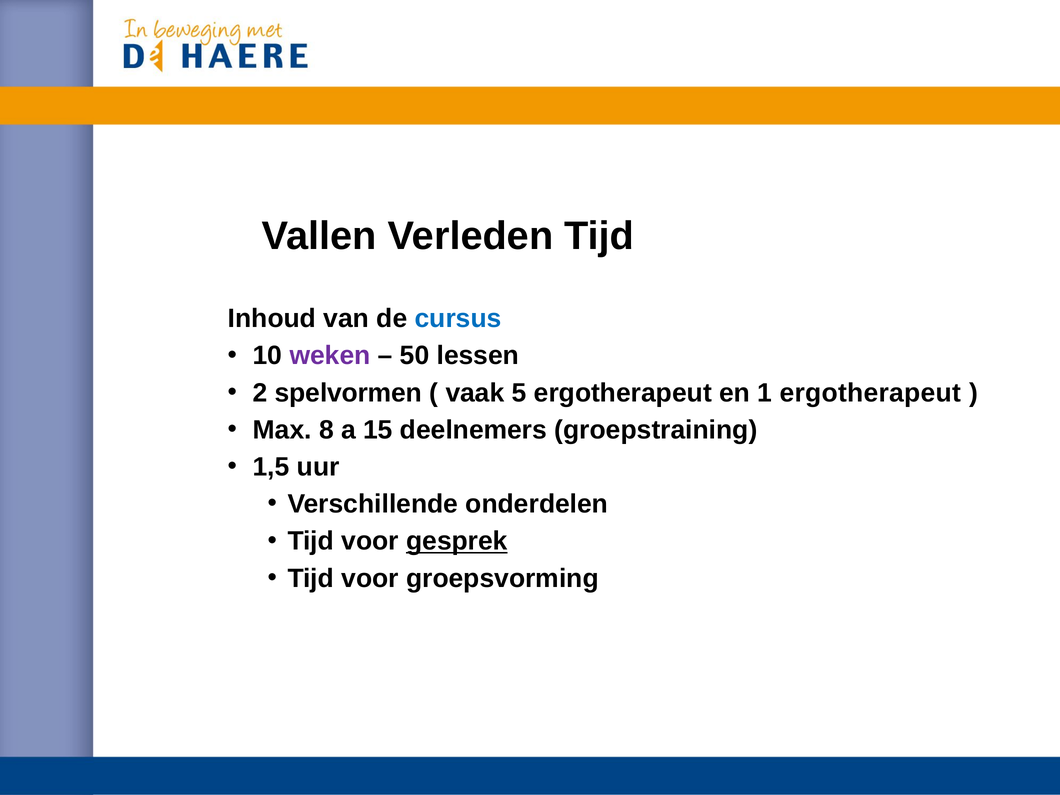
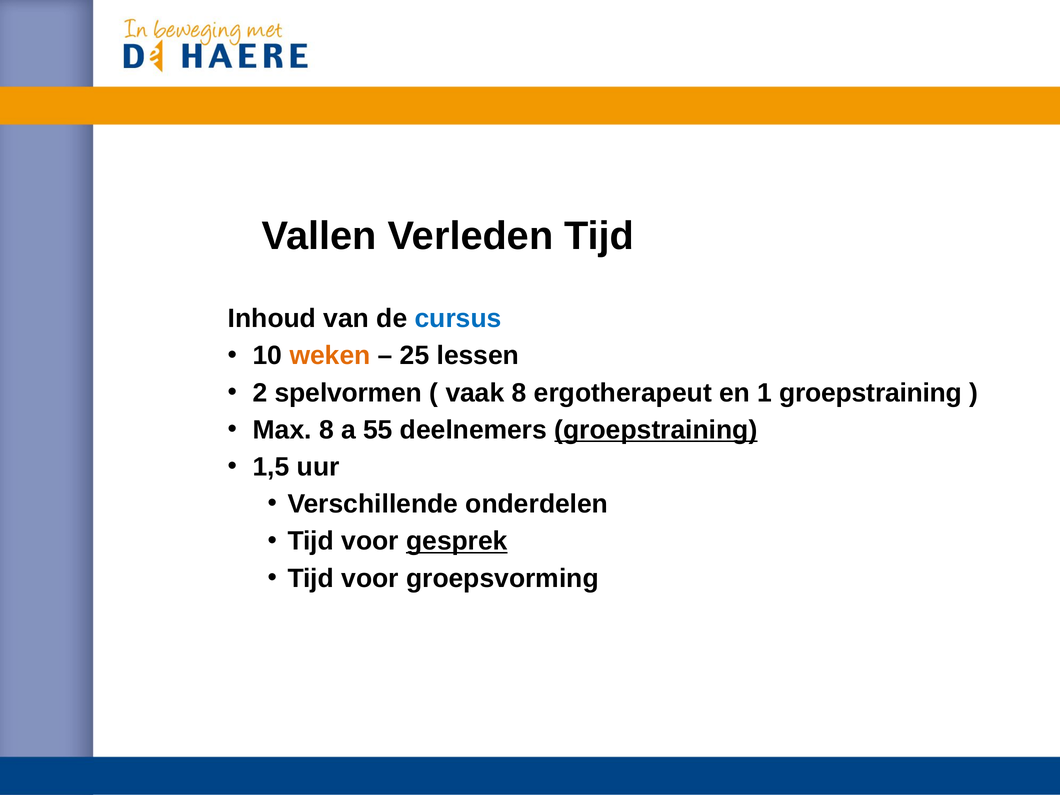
weken colour: purple -> orange (330, 356)
50: 50 -> 25 (415, 356)
vaak 5: 5 -> 8 (519, 393)
1 ergotherapeut: ergotherapeut -> groepstraining (871, 393)
15: 15 -> 55 (378, 430)
groepstraining underline: none -> present (656, 430)
